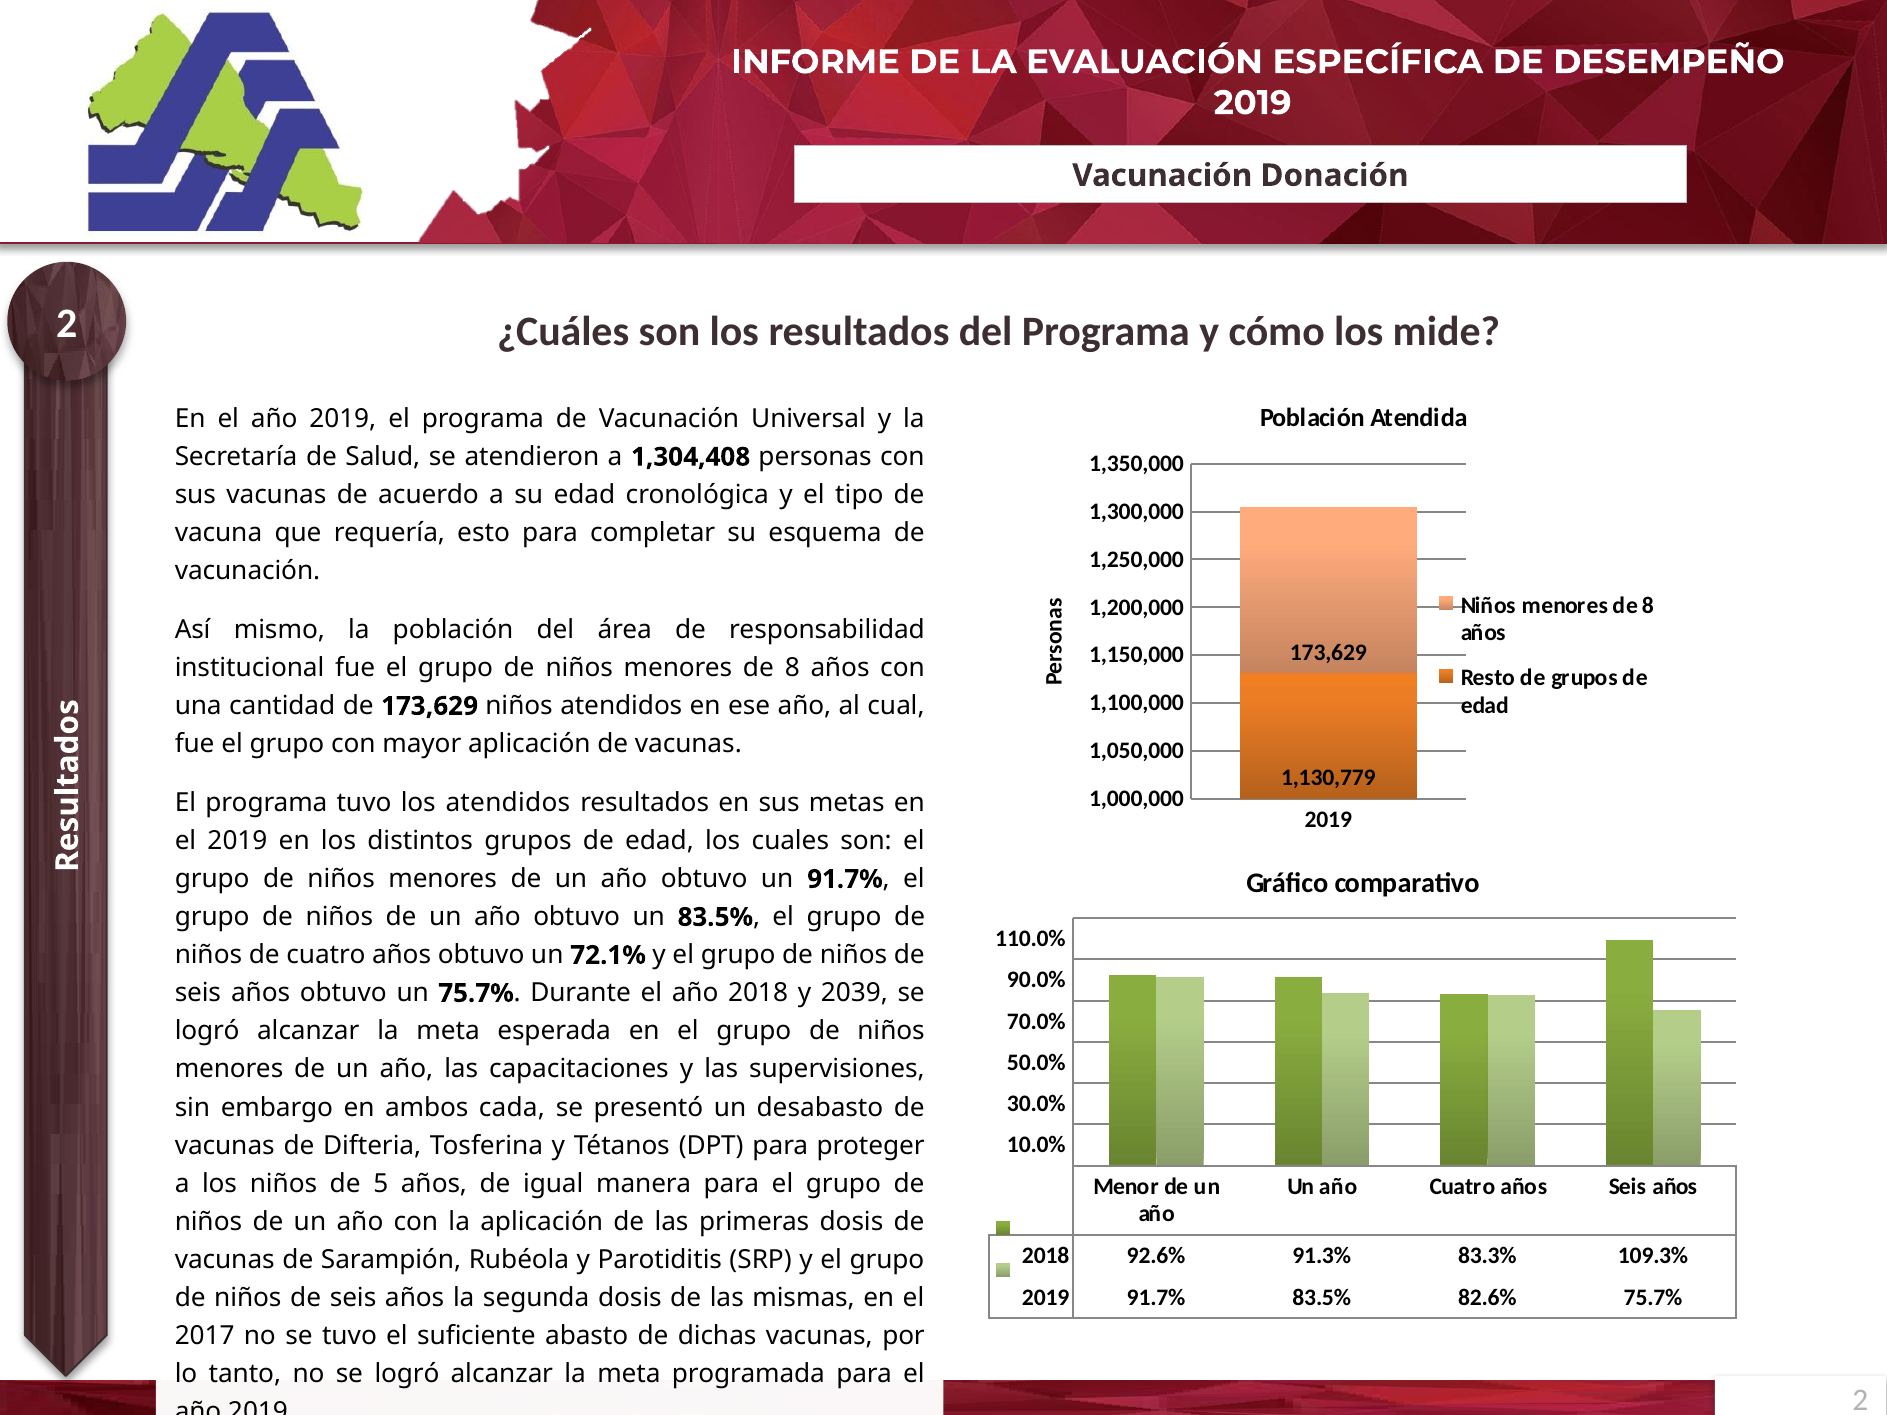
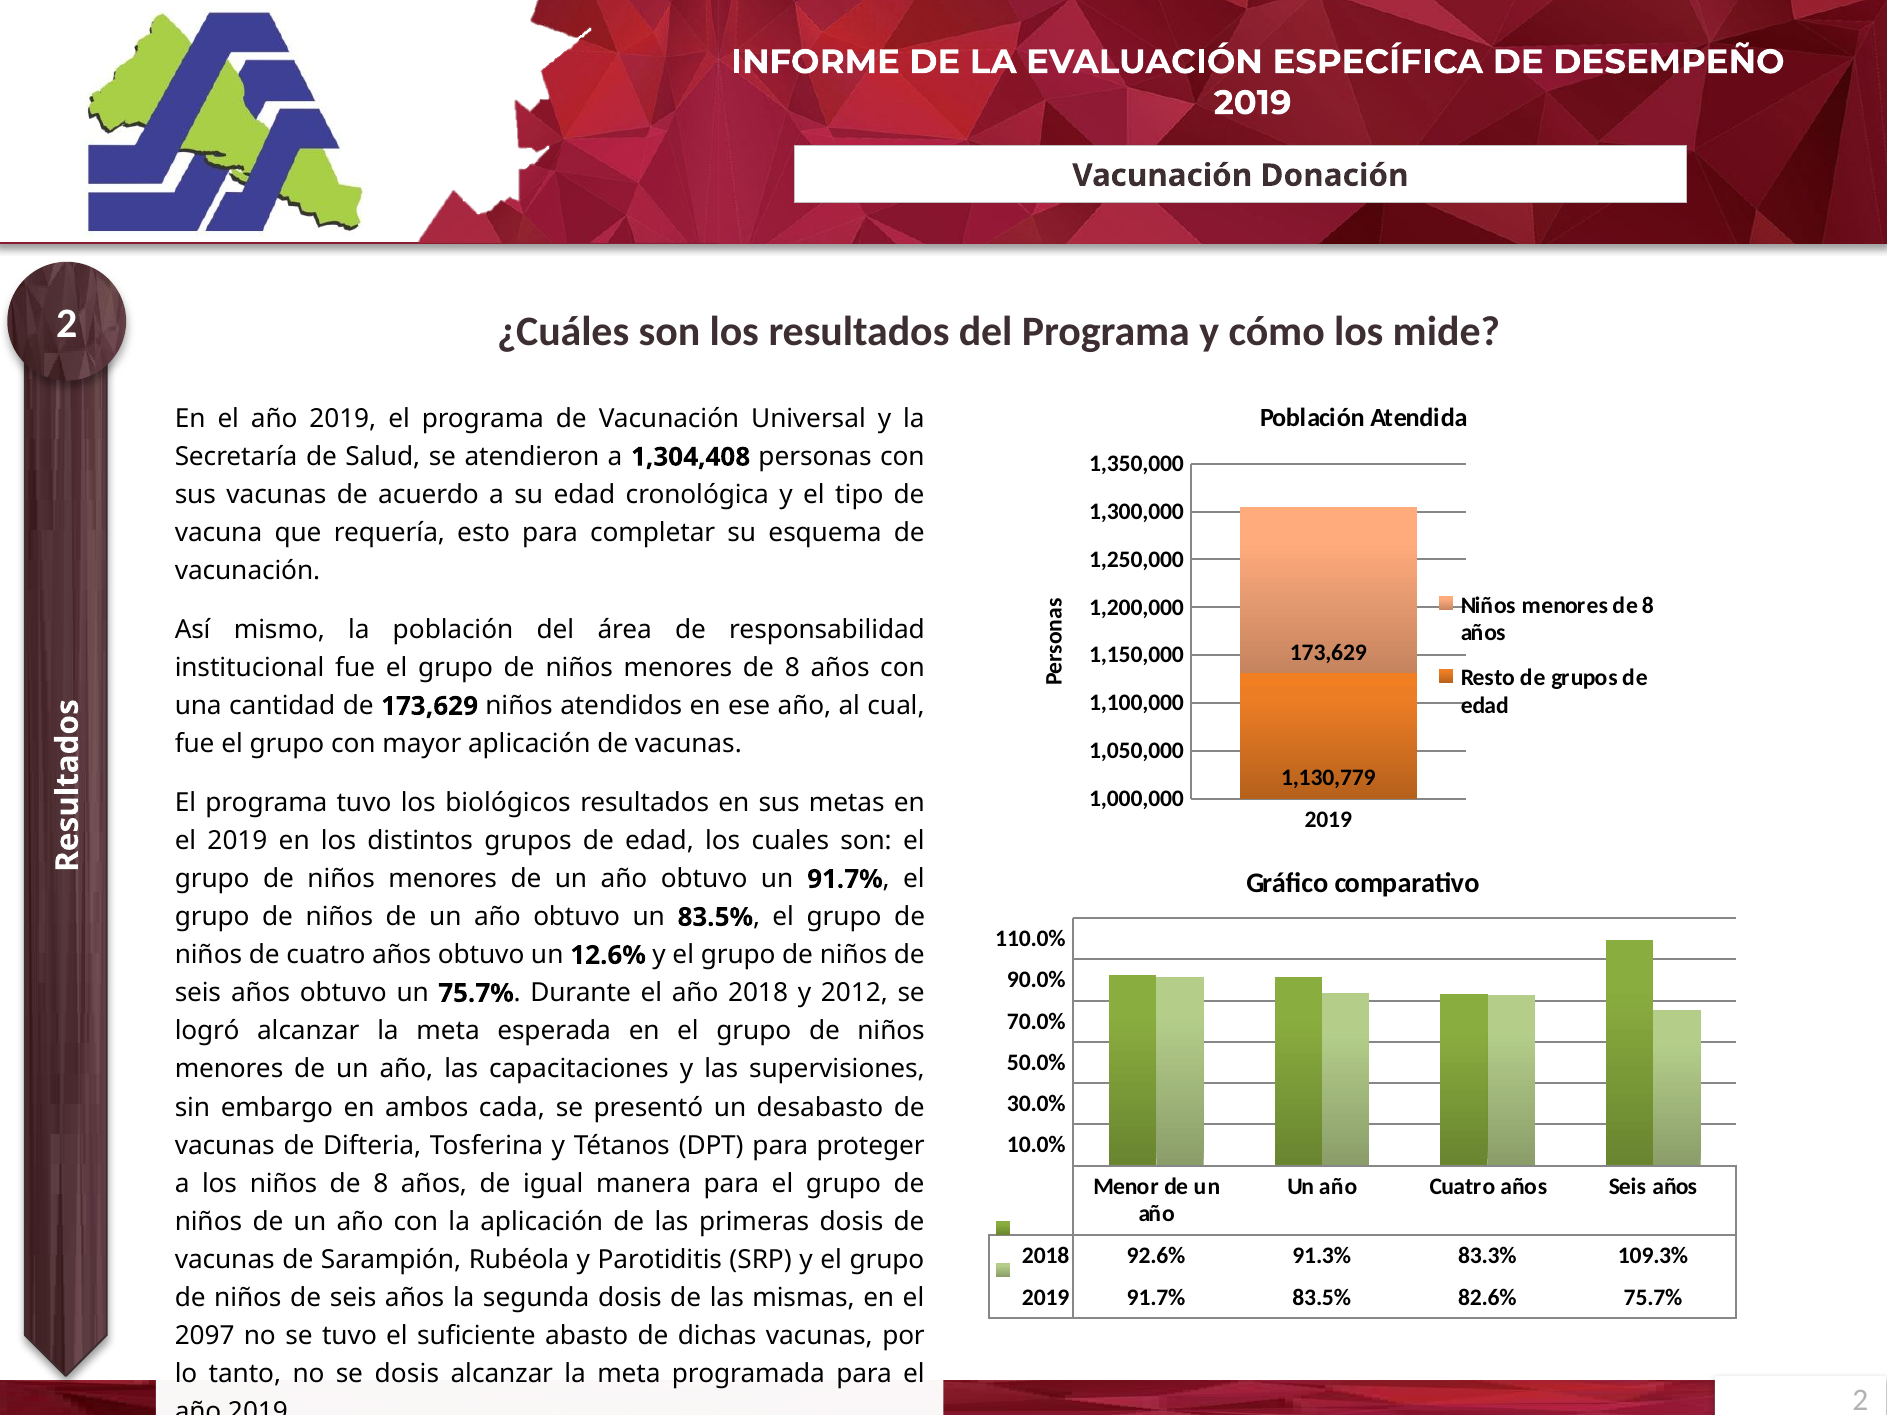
los atendidos: atendidos -> biológicos (508, 803)
72.1%: 72.1% -> 12.6% (608, 955)
2039: 2039 -> 2012 (854, 993)
niños de 5: 5 -> 8 (381, 1184)
2017: 2017 -> 2097 (205, 1336)
no se logró: logró -> dosis (407, 1374)
